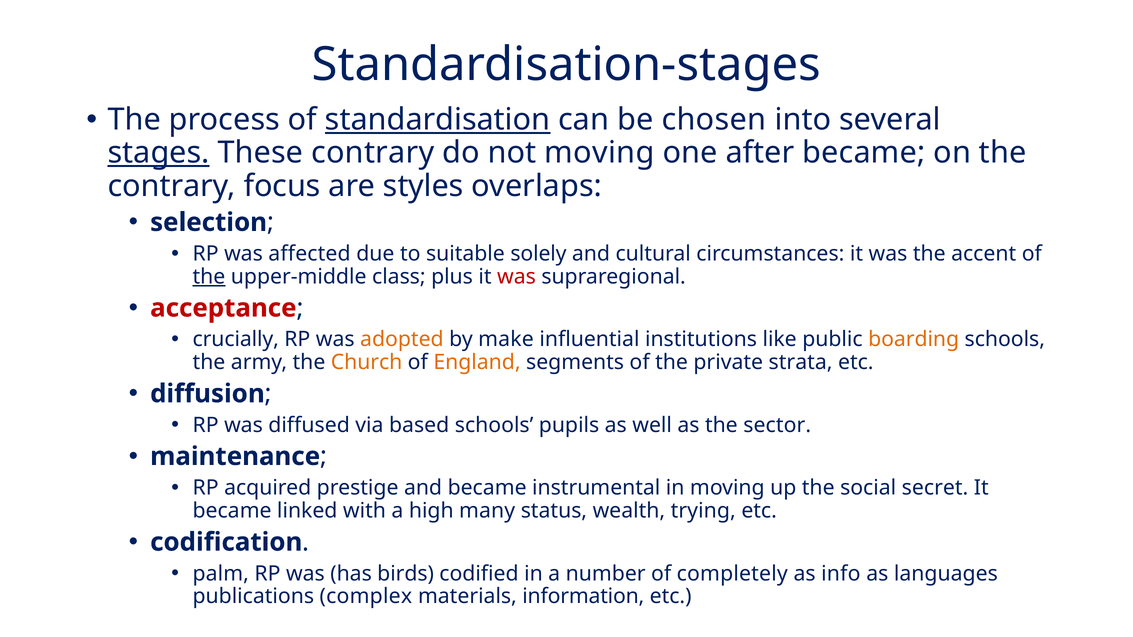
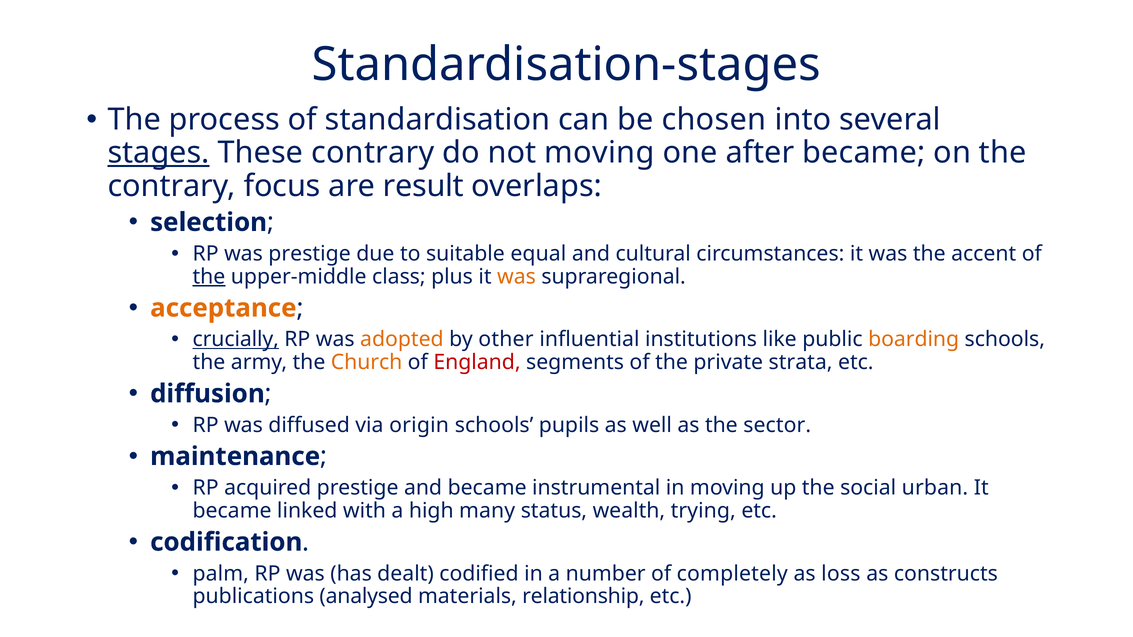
standardisation underline: present -> none (438, 120)
styles: styles -> result (423, 186)
was affected: affected -> prestige (310, 254)
solely: solely -> equal (538, 254)
was colour: red -> orange (517, 277)
acceptance colour: red -> orange (223, 308)
crucially underline: none -> present (236, 340)
make: make -> other (506, 340)
England colour: orange -> red (477, 363)
based: based -> origin (419, 425)
secret: secret -> urban (935, 488)
birds: birds -> dealt (406, 574)
info: info -> loss (841, 574)
languages: languages -> constructs (946, 574)
complex: complex -> analysed (366, 597)
information: information -> relationship (583, 597)
